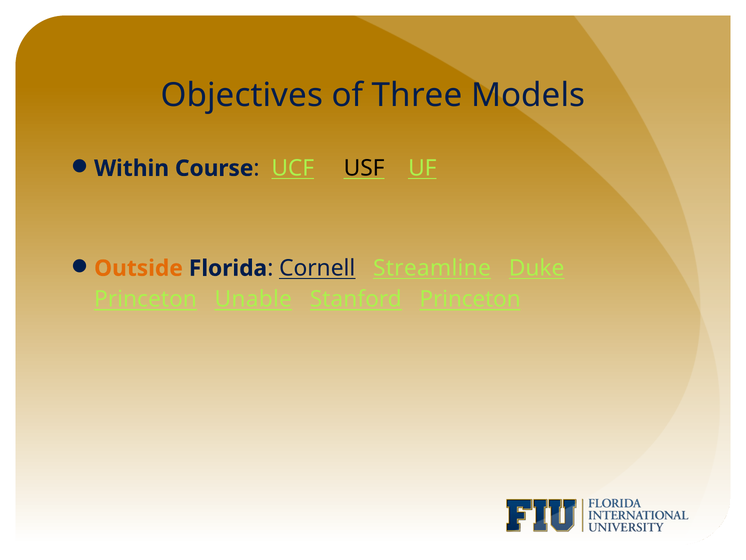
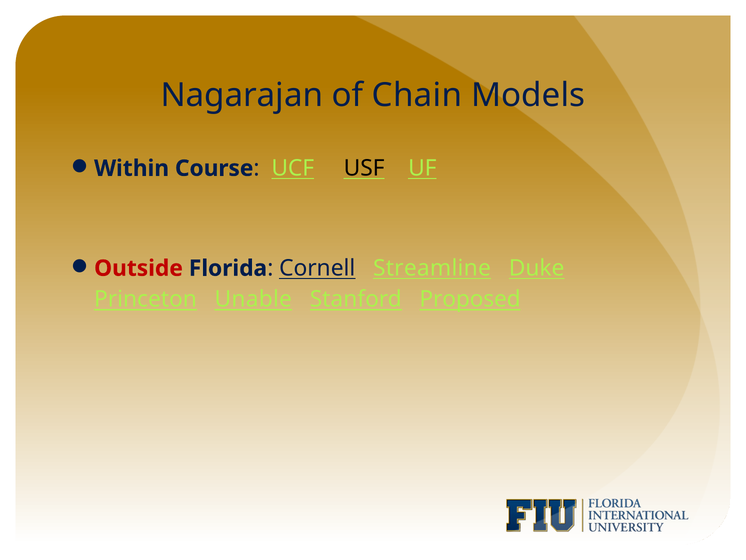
Objectives: Objectives -> Nagarajan (242, 95)
Three: Three -> Chain (417, 95)
Outside colour: orange -> red (138, 268)
Stanford Princeton: Princeton -> Proposed (470, 299)
